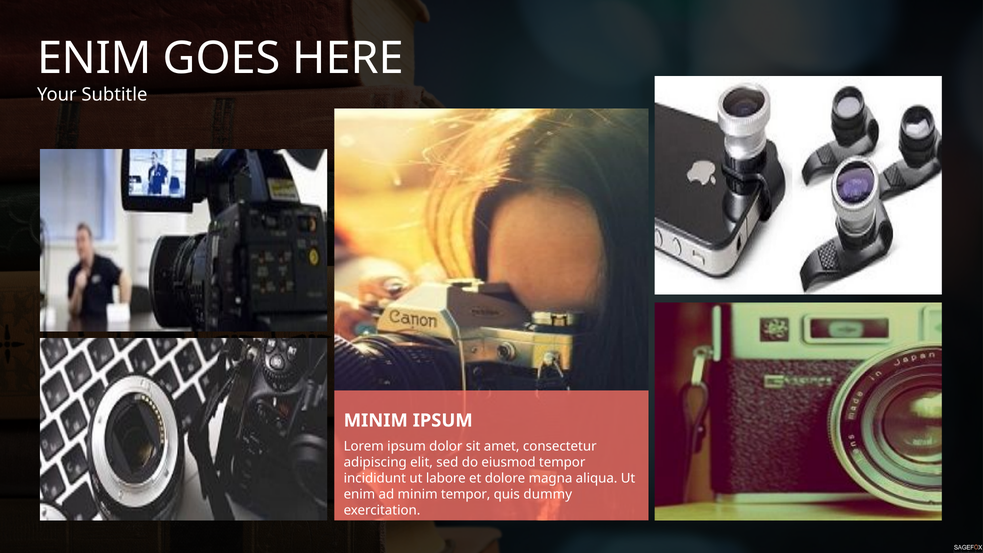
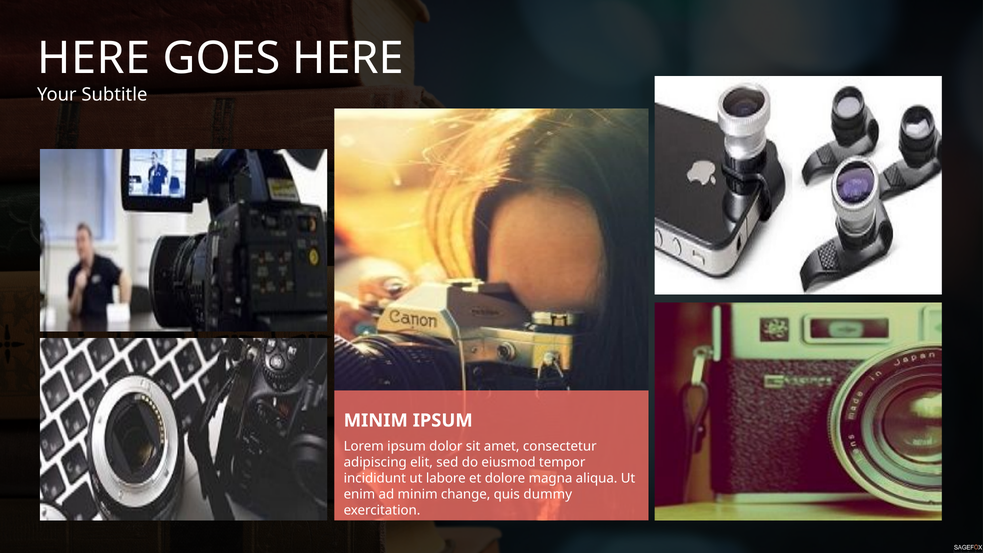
ENIM: ENIM -> HERE (94, 58)
minim tempor: tempor -> change (466, 494)
